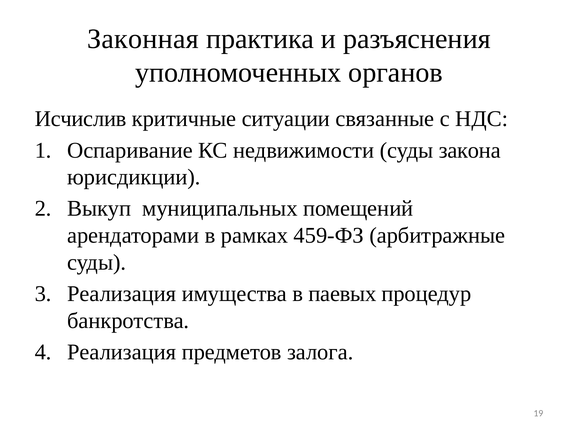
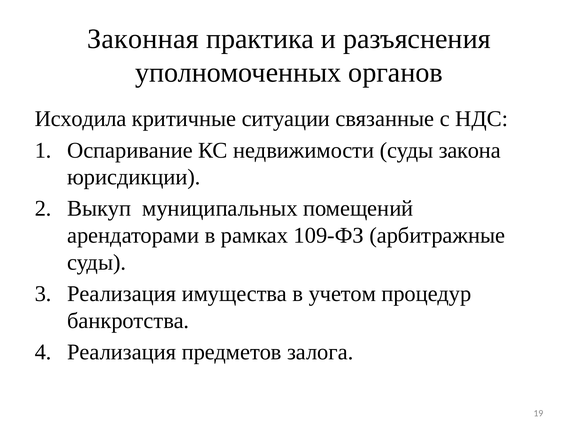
Исчислив: Исчислив -> Исходила (81, 119)
459-ФЗ: 459-ФЗ -> 109-ФЗ (329, 236)
паевых: паевых -> учетом (342, 294)
